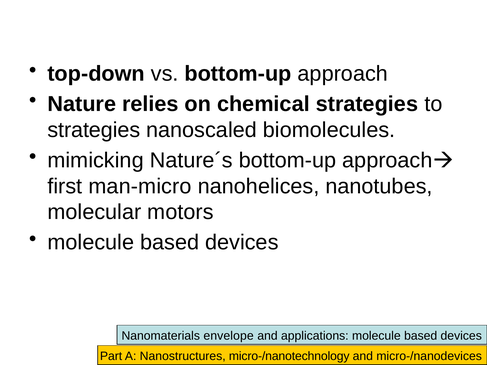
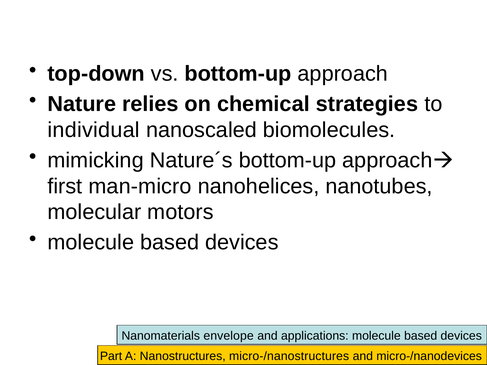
strategies: strategies -> individual (94, 130)
micro-/nanotechnology: micro-/nanotechnology -> micro-/nanostructures (289, 356)
